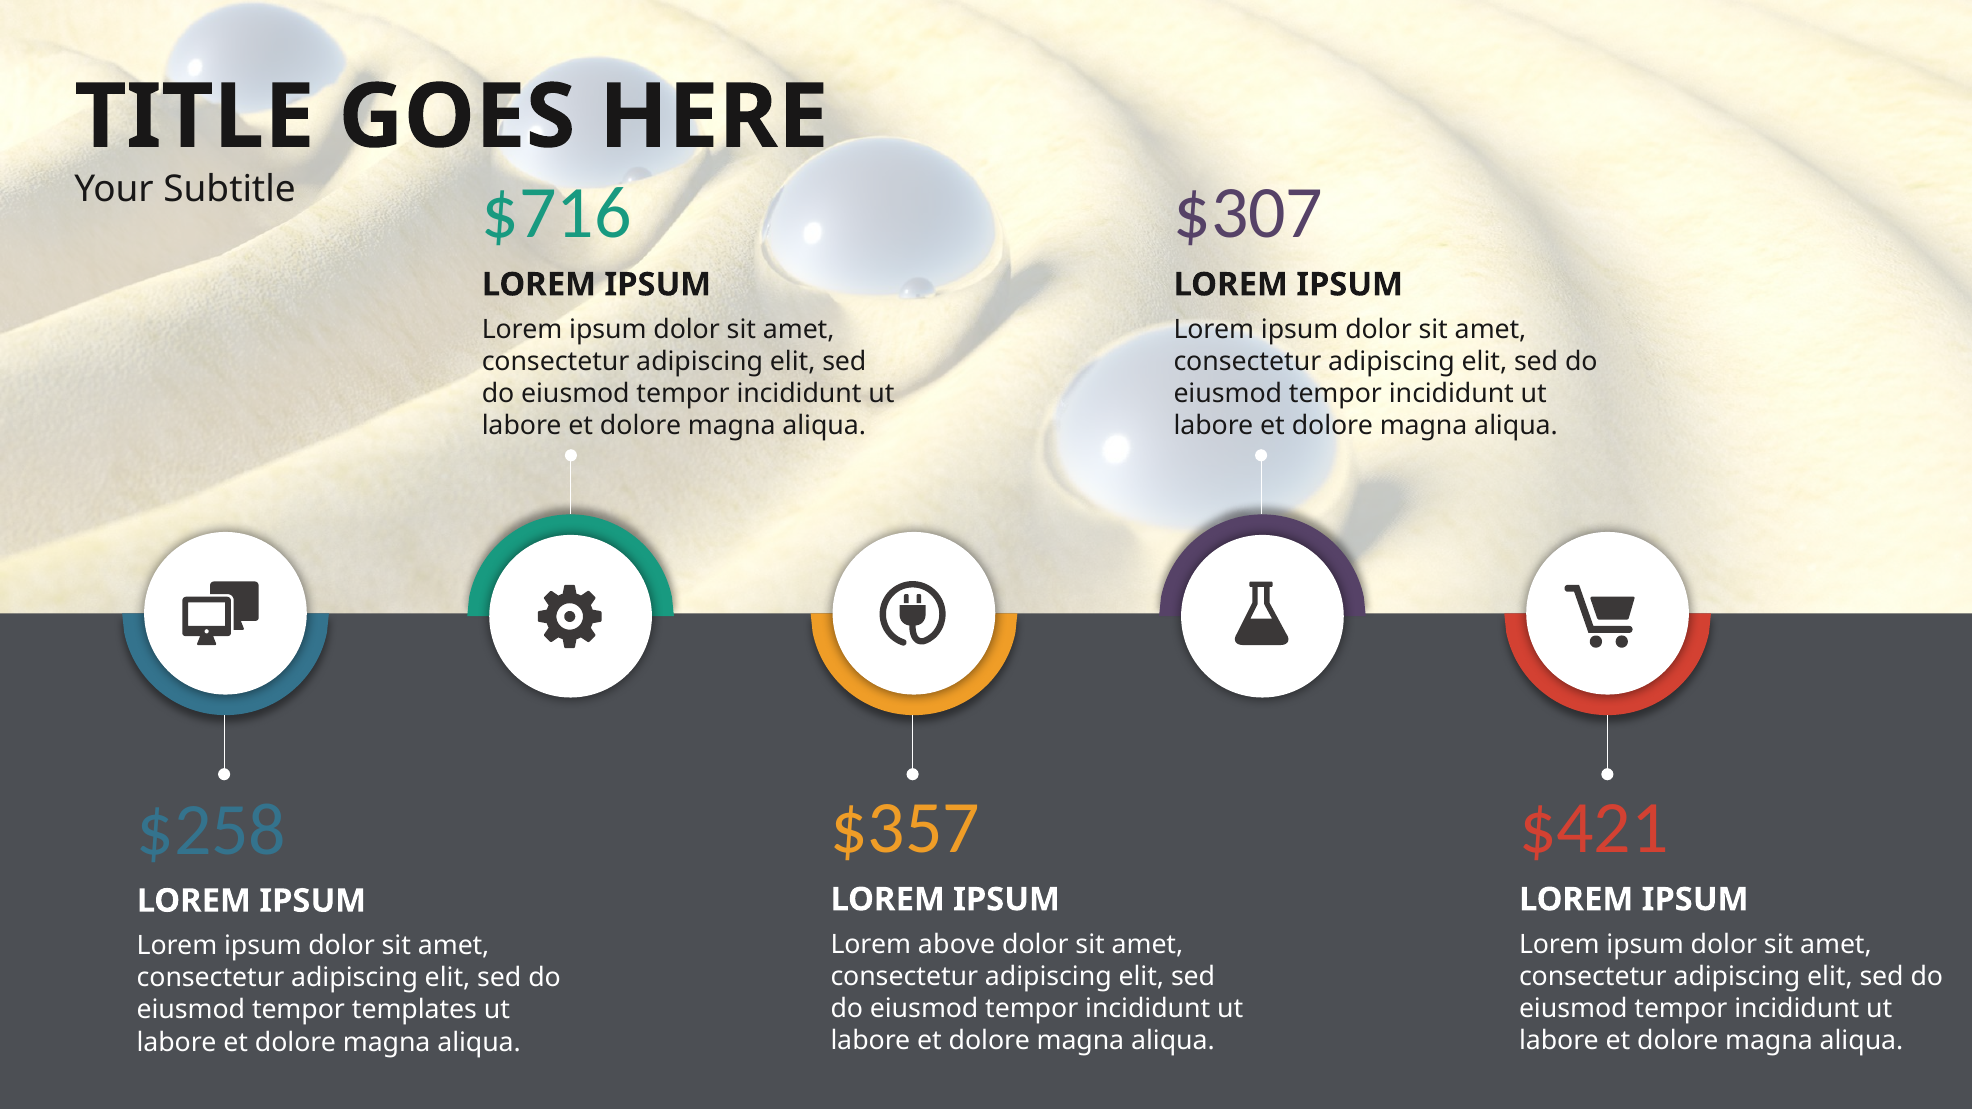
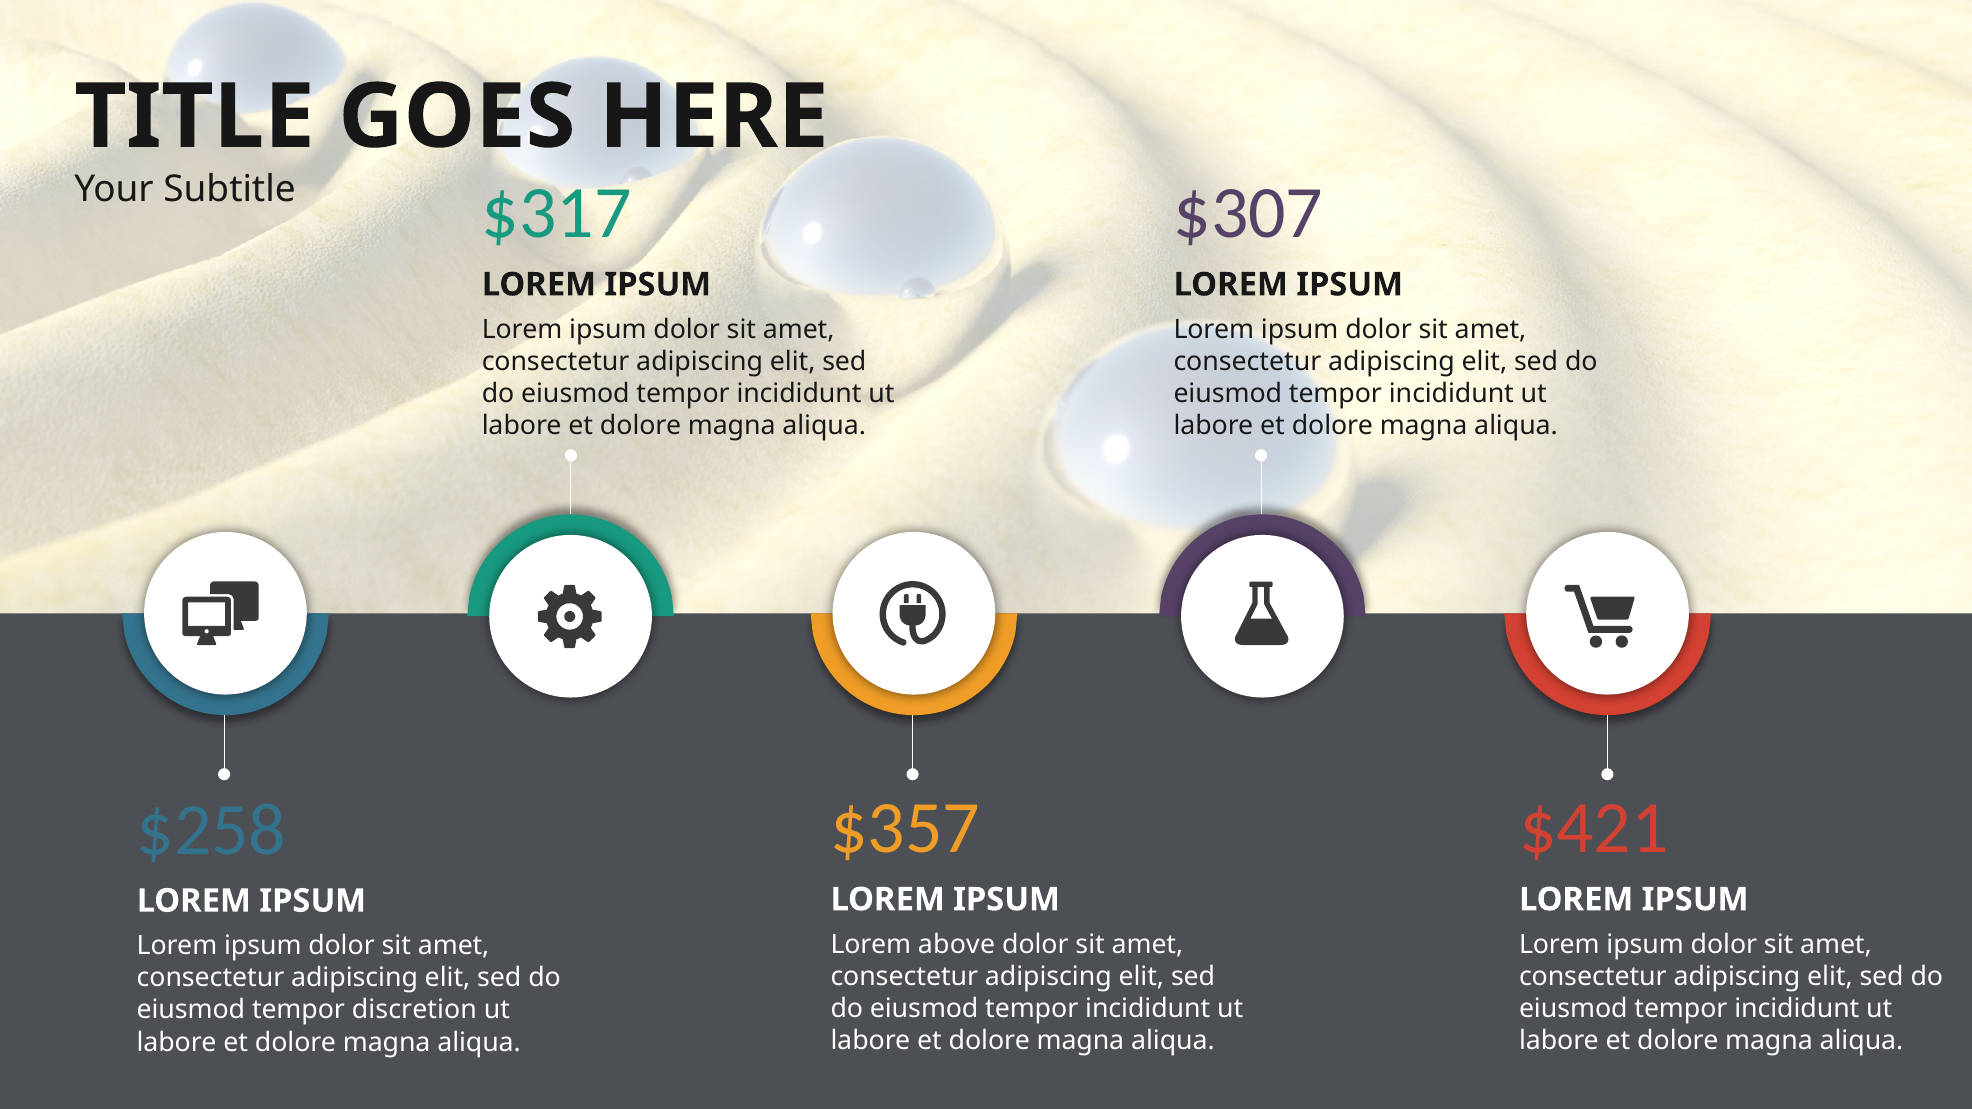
$716: $716 -> $317 (557, 214)
templates: templates -> discretion (414, 1010)
